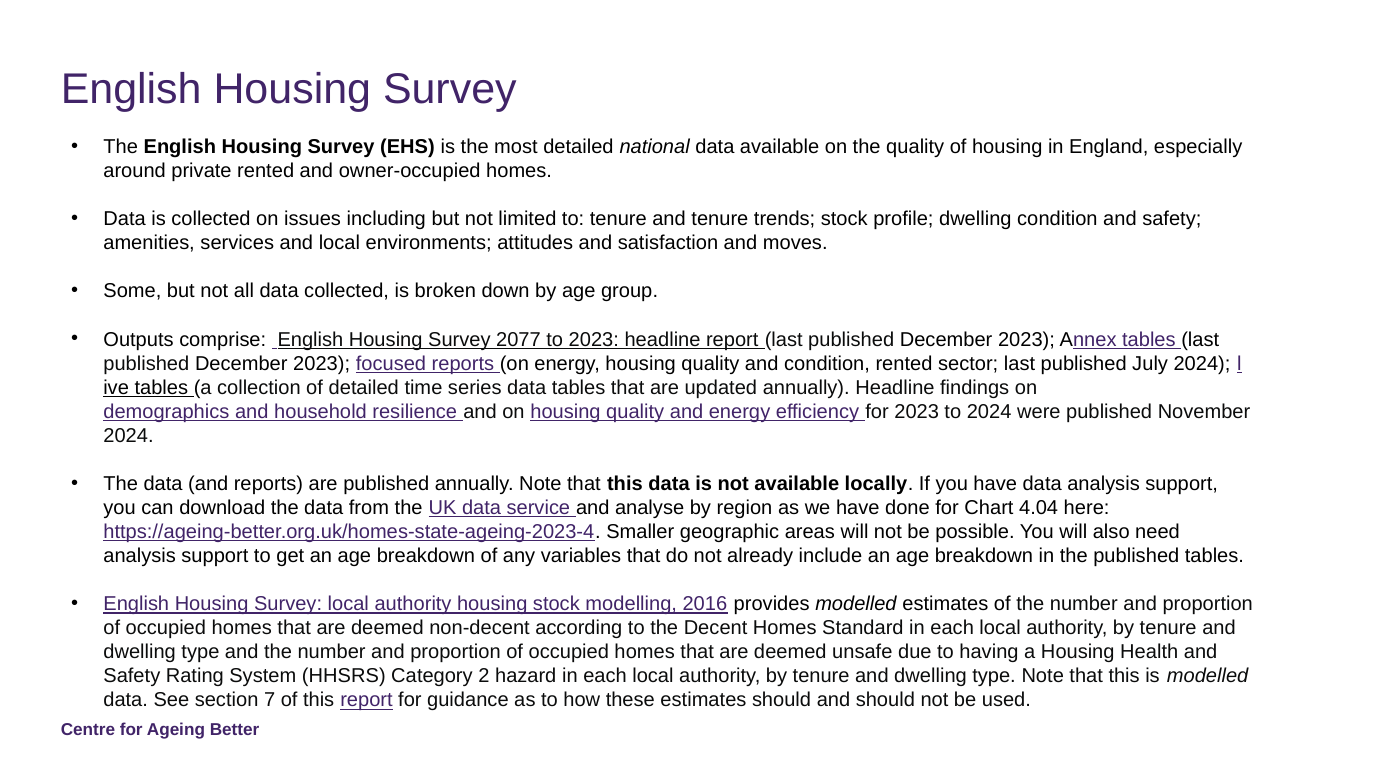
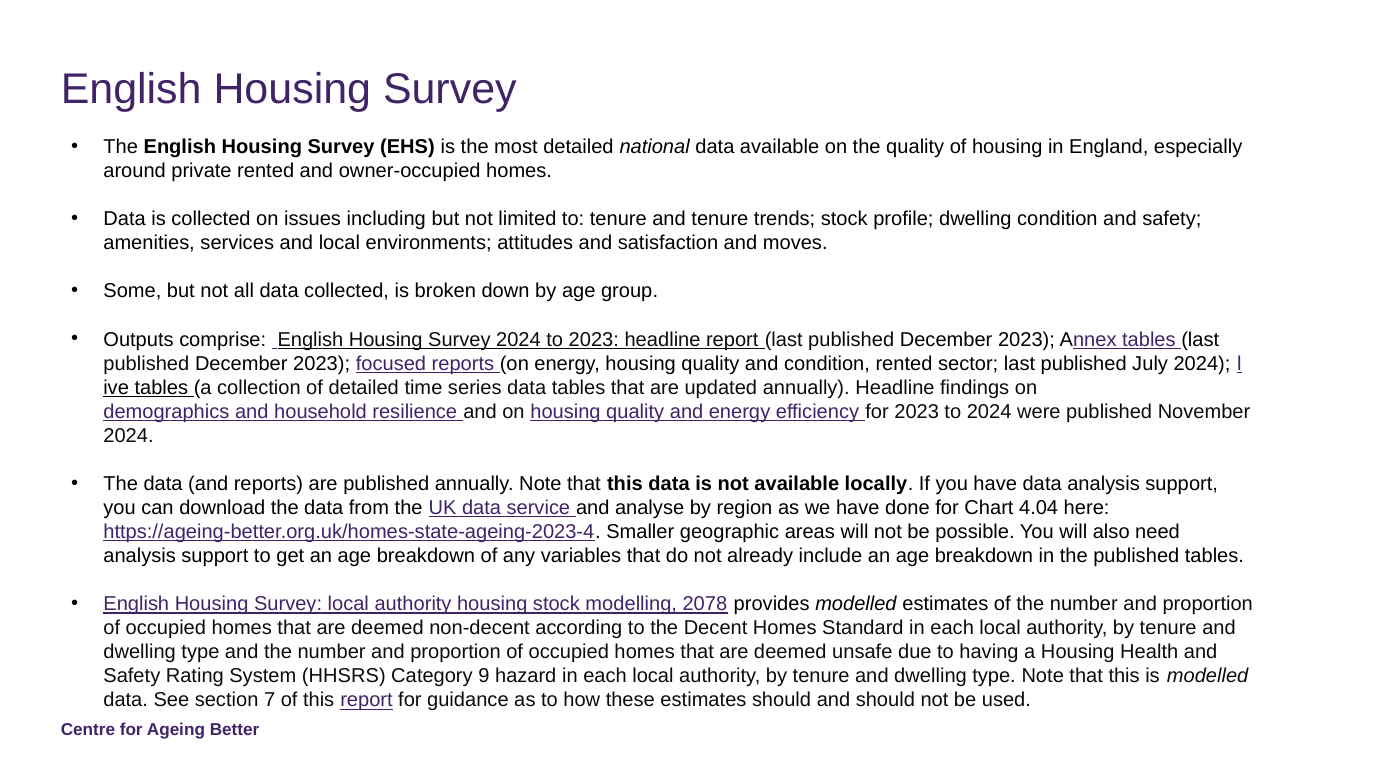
Survey 2077: 2077 -> 2024 (518, 340)
2016: 2016 -> 2078 (705, 604)
2: 2 -> 9 (484, 677)
